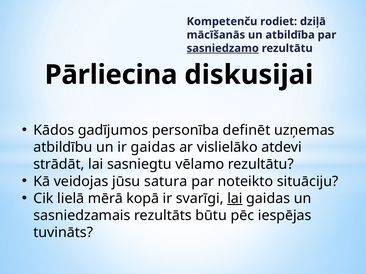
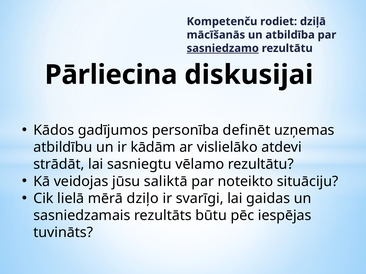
ir gaidas: gaidas -> kādām (153, 147)
satura: satura -> saliktā (166, 182)
kopā: kopā -> dziļo (143, 199)
lai underline: present -> none (235, 199)
